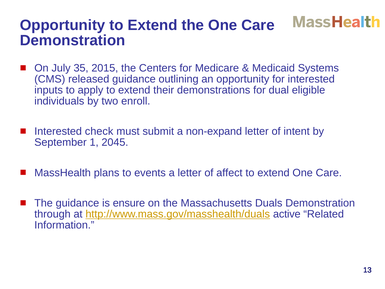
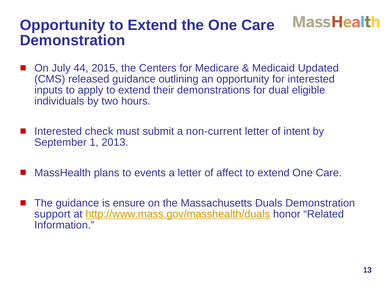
35: 35 -> 44 (81, 68)
Systems: Systems -> Updated (318, 68)
enroll: enroll -> hours (136, 101)
non-expand: non-expand -> non-current (214, 131)
2045: 2045 -> 2013 (115, 142)
through: through -> support (52, 214)
active: active -> honor (287, 214)
